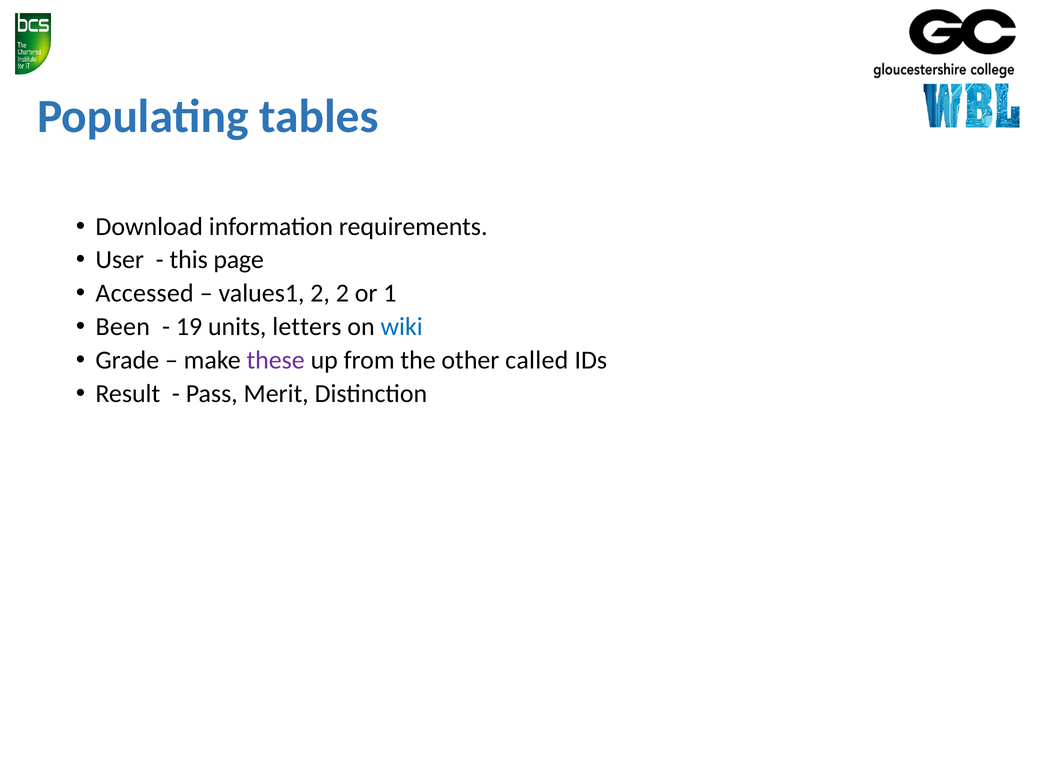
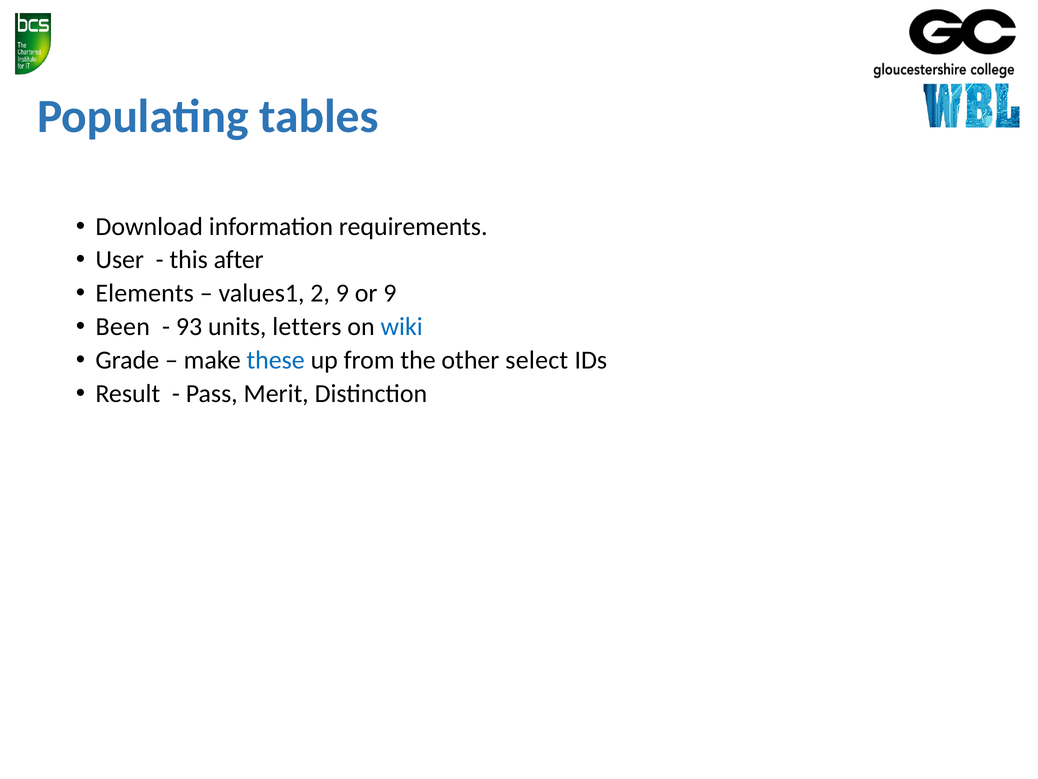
page: page -> after (239, 260)
Accessed: Accessed -> Elements (145, 293)
2 2: 2 -> 9 (342, 293)
or 1: 1 -> 9 (390, 293)
19: 19 -> 93 (189, 327)
these colour: purple -> blue (276, 360)
called: called -> select (537, 360)
